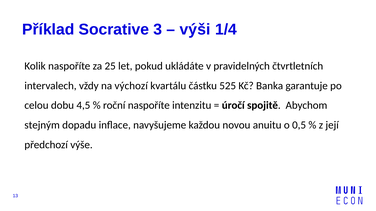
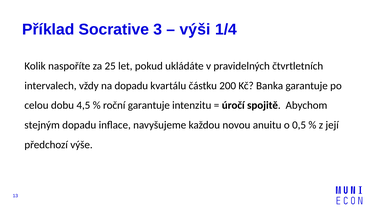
na výchozí: výchozí -> dopadu (131, 86)
525: 525 -> 200 (228, 86)
roční naspoříte: naspoříte -> garantuje (149, 106)
